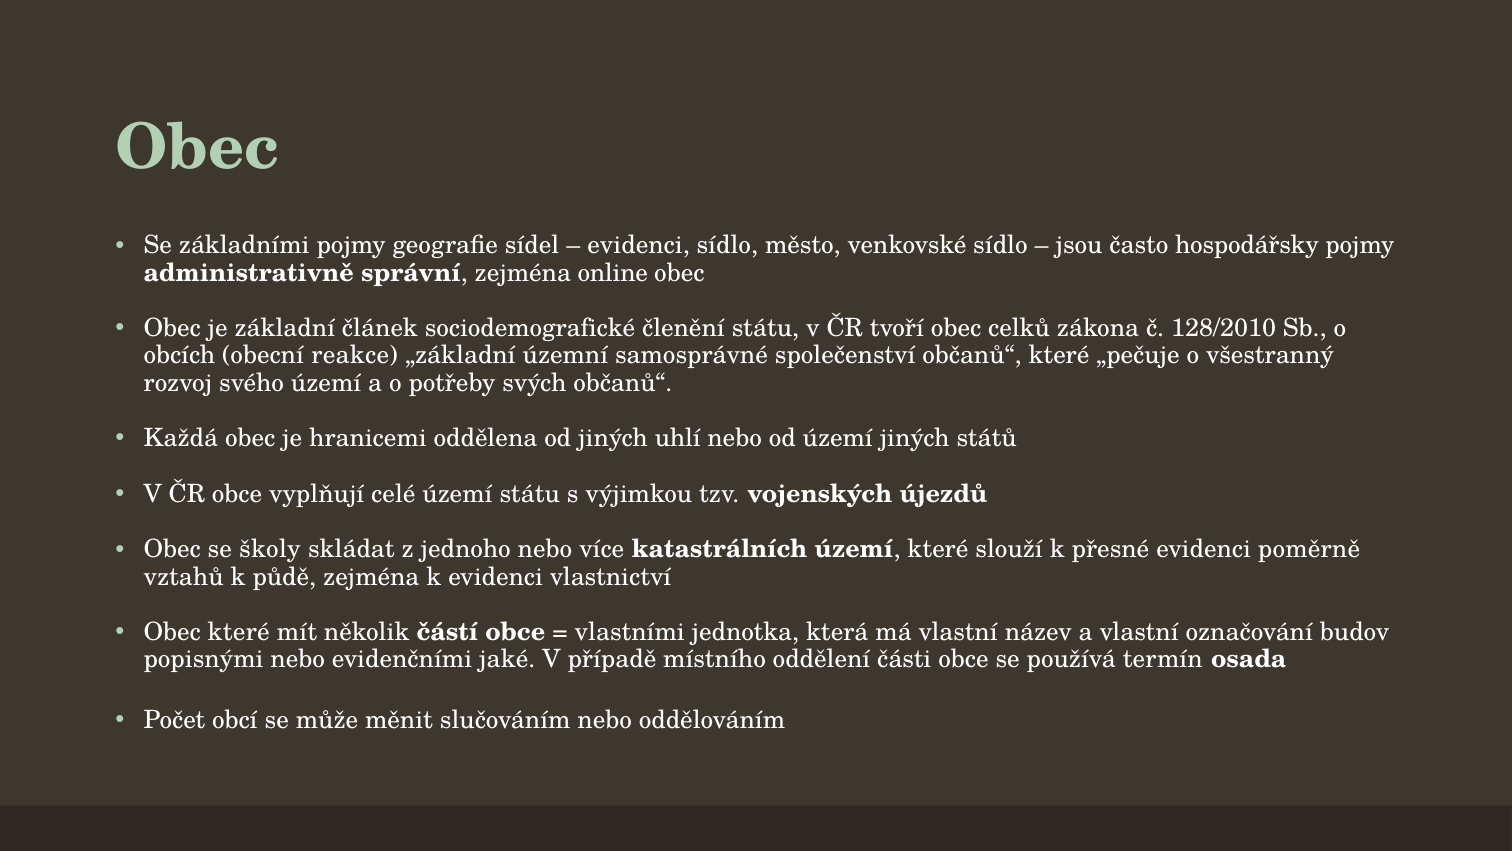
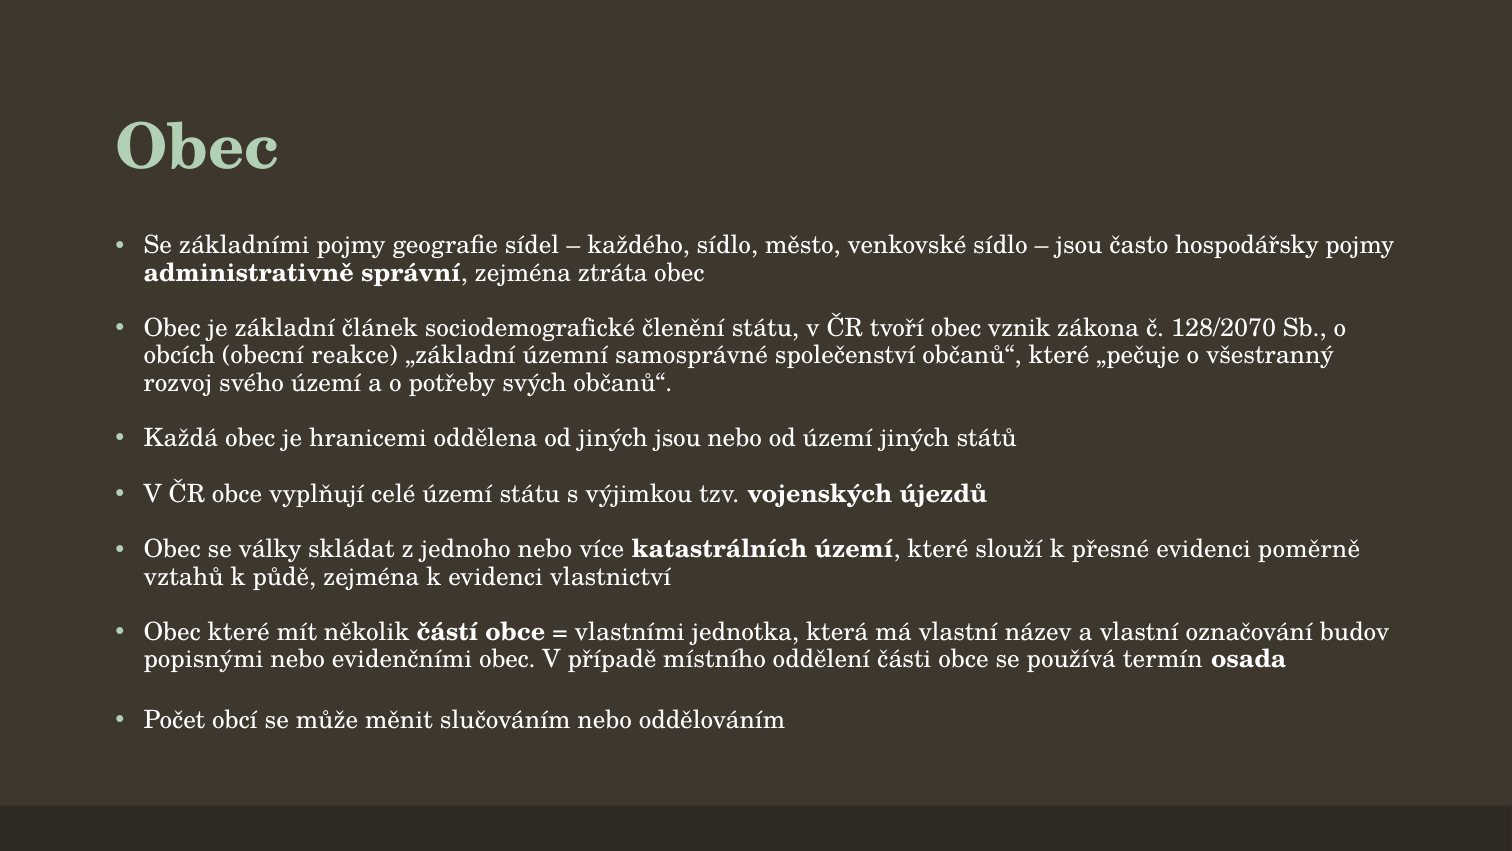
evidenci: evidenci -> každého (639, 245)
online: online -> ztráta (613, 273)
celků: celků -> vznik (1019, 328)
128/2010: 128/2010 -> 128/2070 (1224, 328)
jiných uhlí: uhlí -> jsou (678, 438)
školy: školy -> války (270, 549)
evidenčními jaké: jaké -> obec (507, 659)
